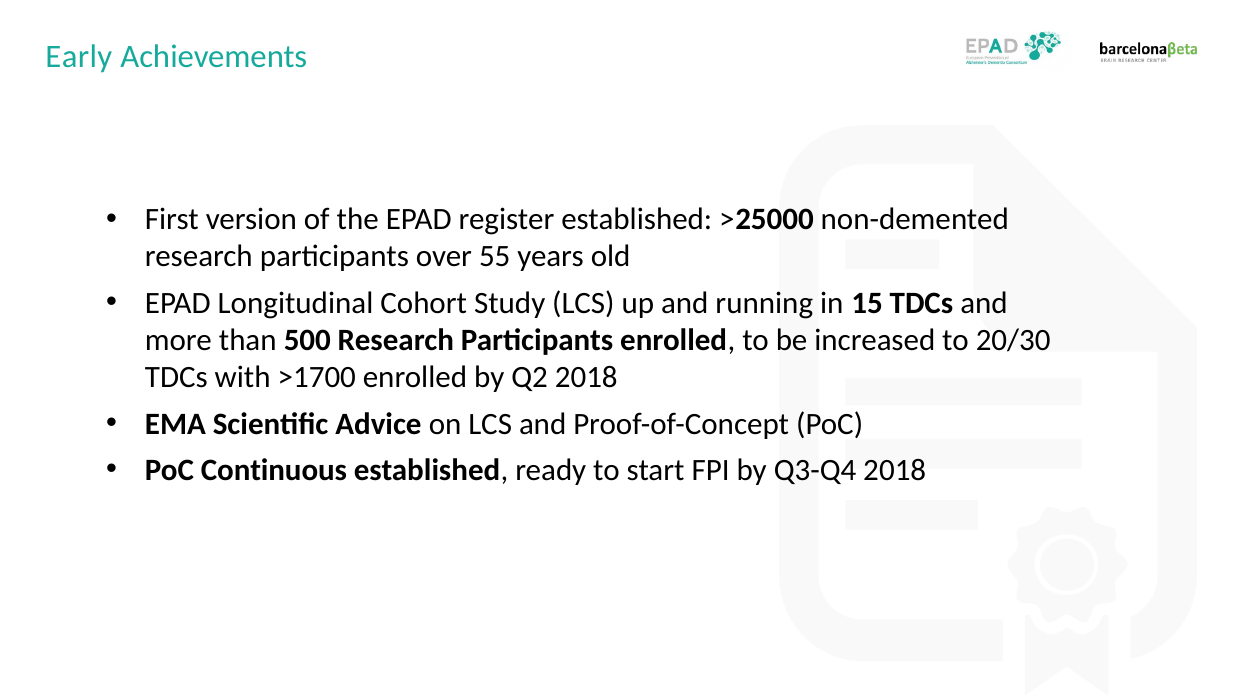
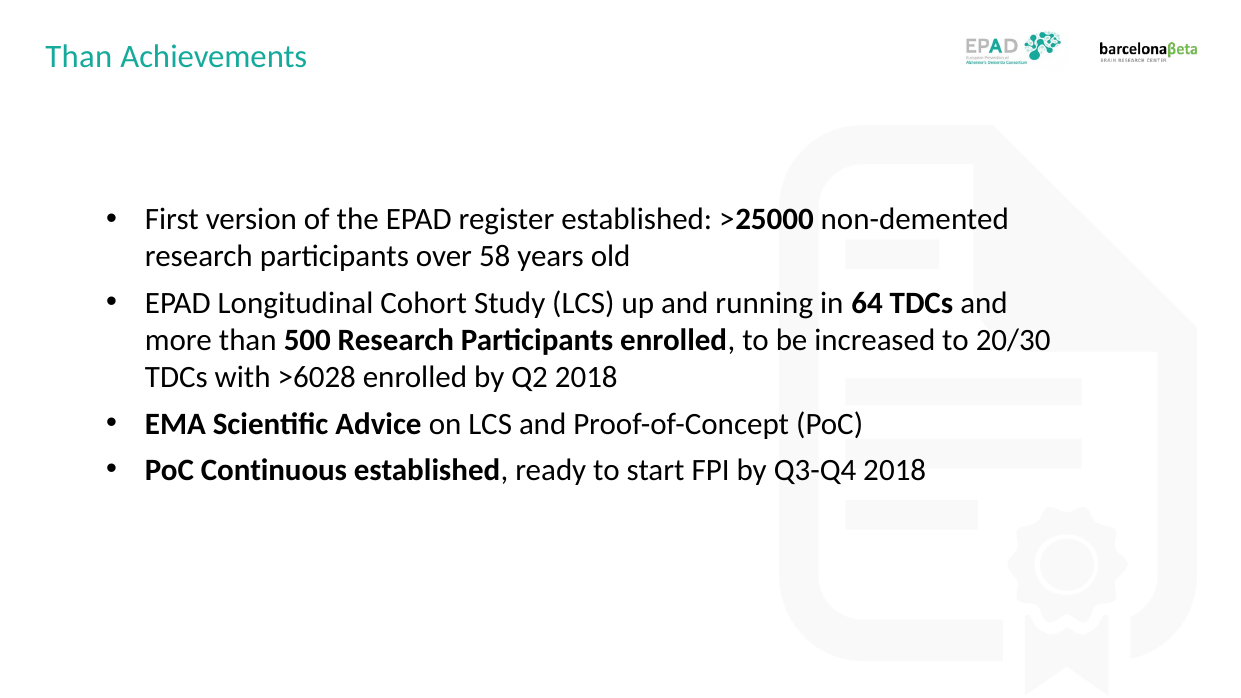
Early: Early -> Than (79, 57)
55: 55 -> 58 (495, 257)
15: 15 -> 64 (867, 303)
>1700: >1700 -> >6028 (317, 378)
